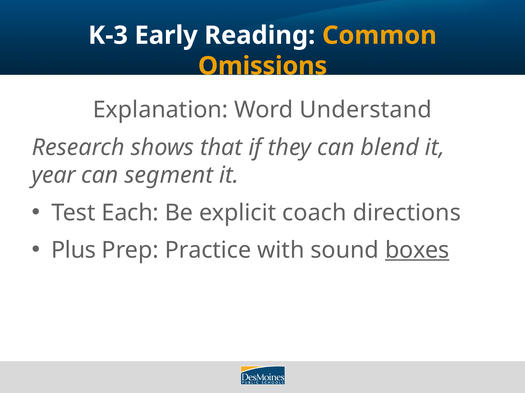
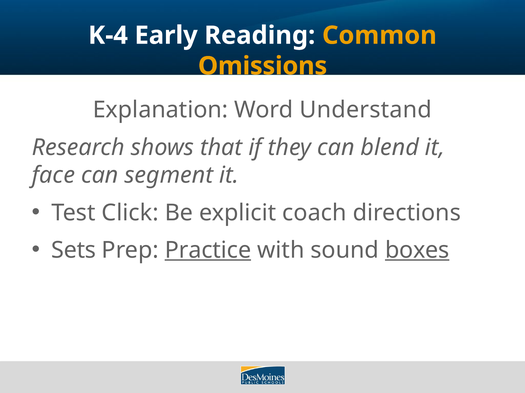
K-3: K-3 -> K-4 (108, 35)
year: year -> face (53, 176)
Each: Each -> Click (130, 213)
Plus: Plus -> Sets (74, 251)
Practice underline: none -> present (208, 251)
